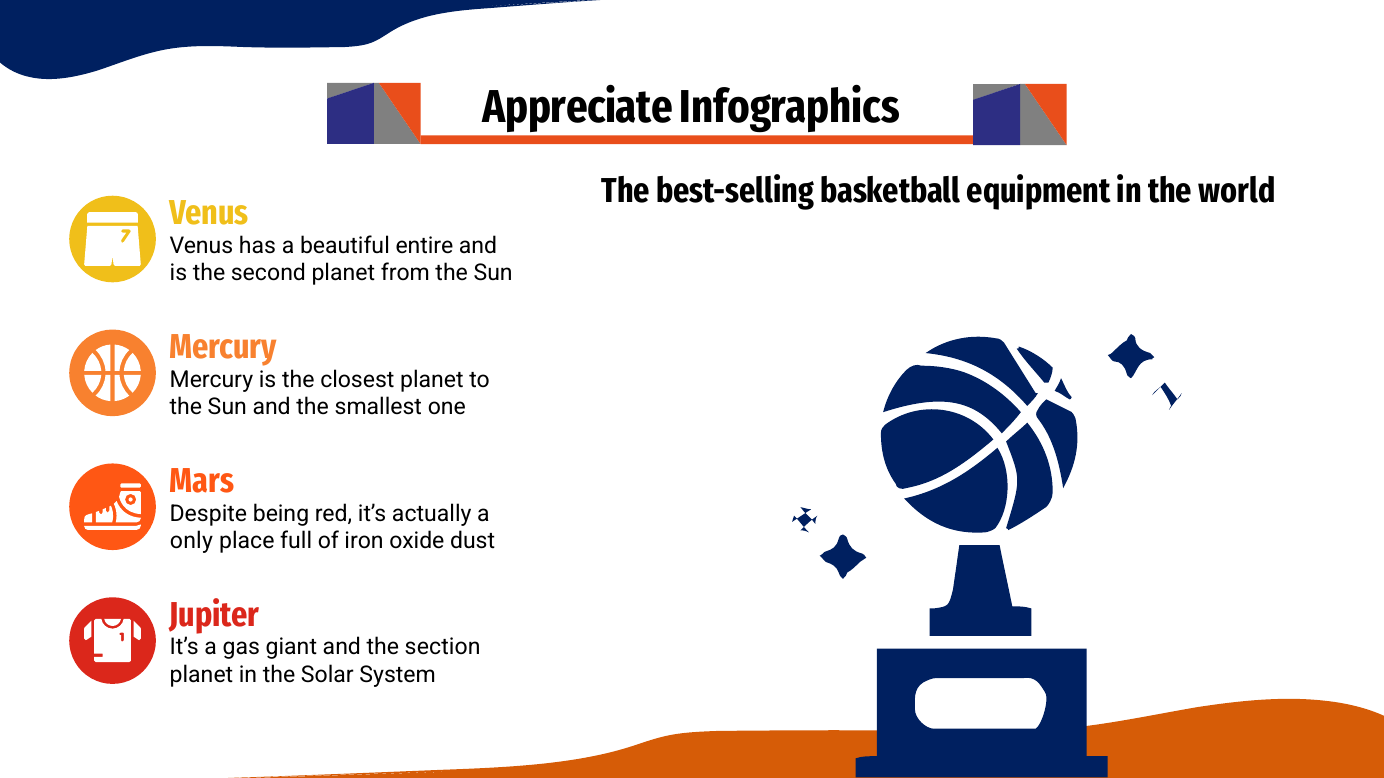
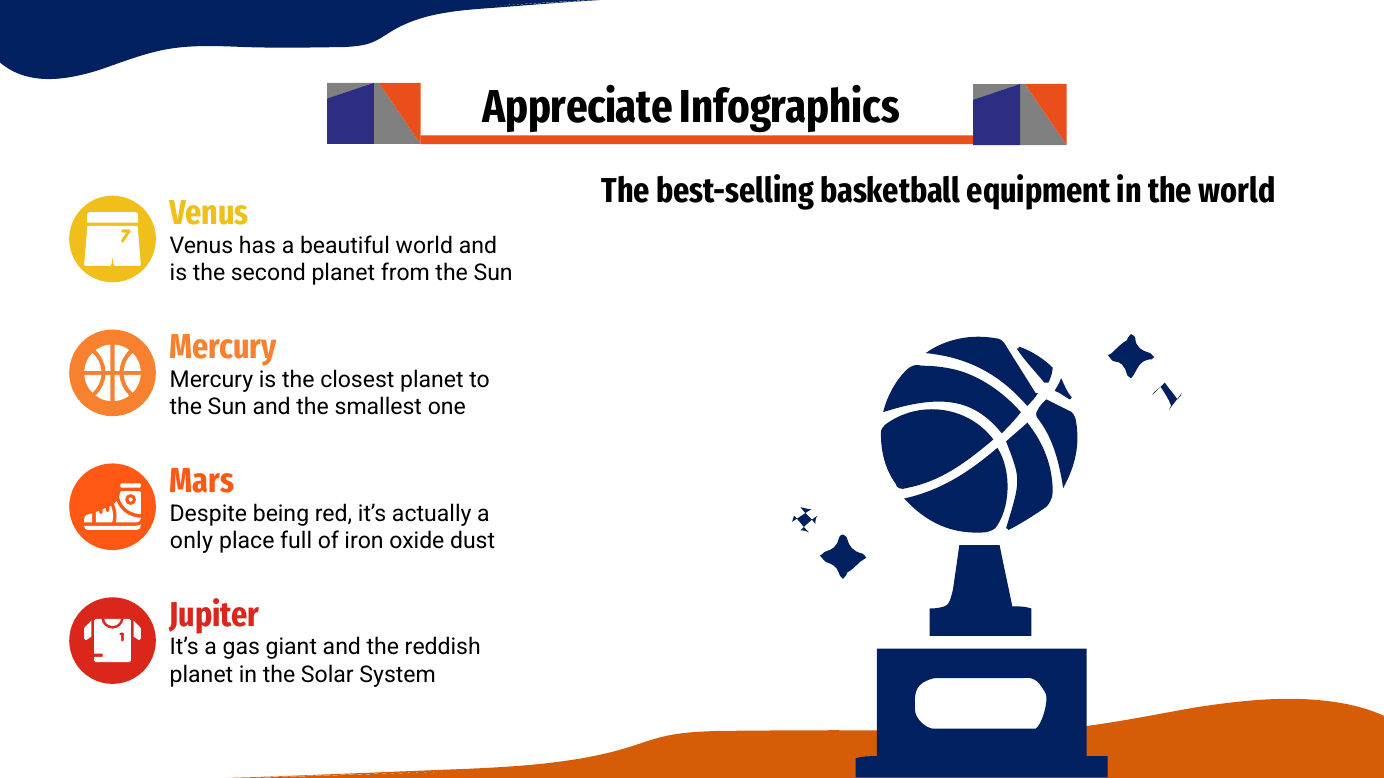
beautiful entire: entire -> world (424, 246)
section: section -> reddish (443, 648)
